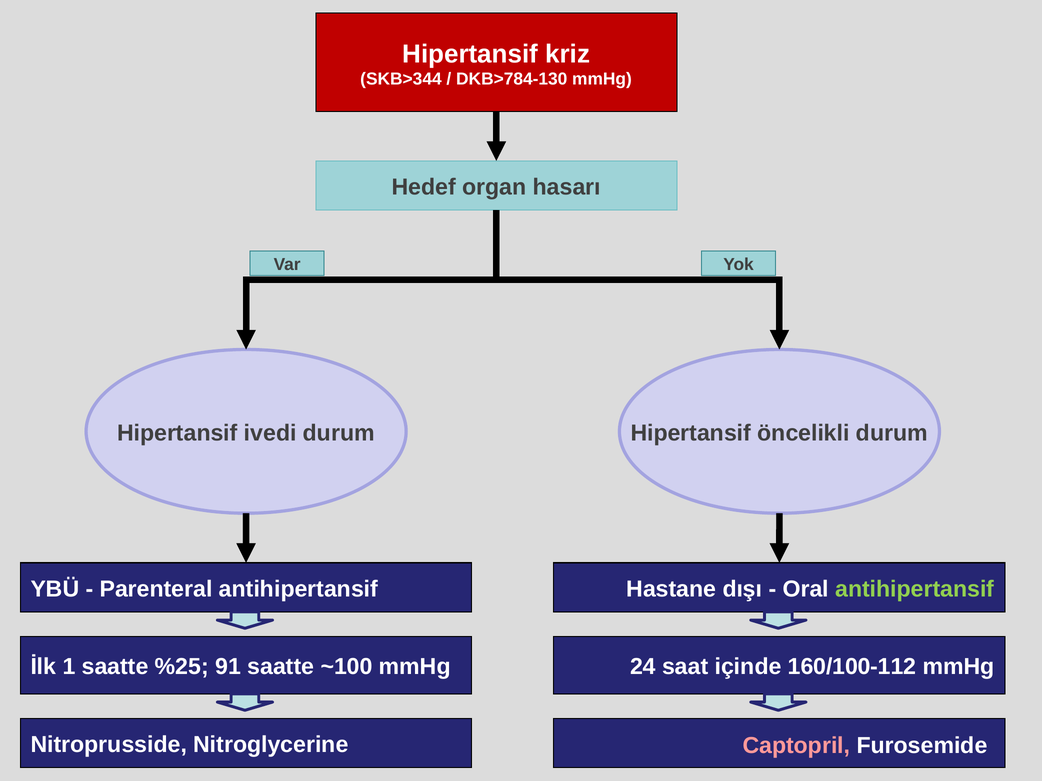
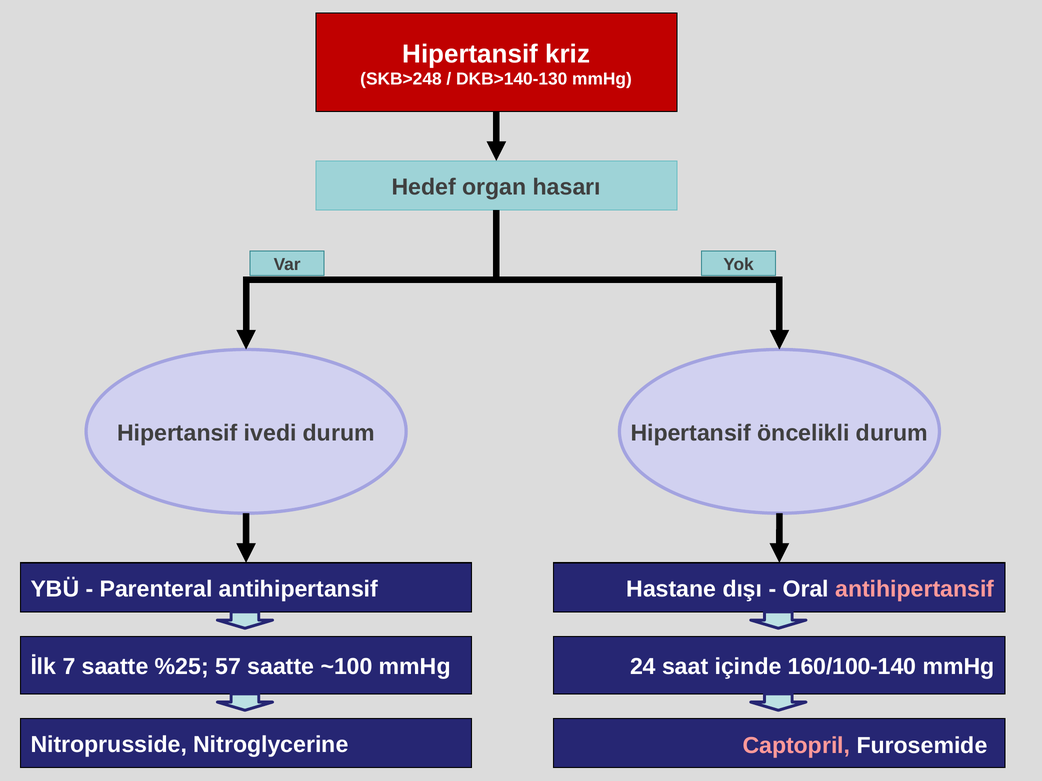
SKB>344: SKB>344 -> SKB>248 (401, 79)
DKB>784-130: DKB>784-130 -> DKB>140-130 (512, 79)
antihipertansif colour: light green -> pink (915, 589)
1: 1 -> 7 (69, 667)
91: 91 -> 57 (228, 667)
160/100-112: 160/100-112 -> 160/100-140 (852, 667)
